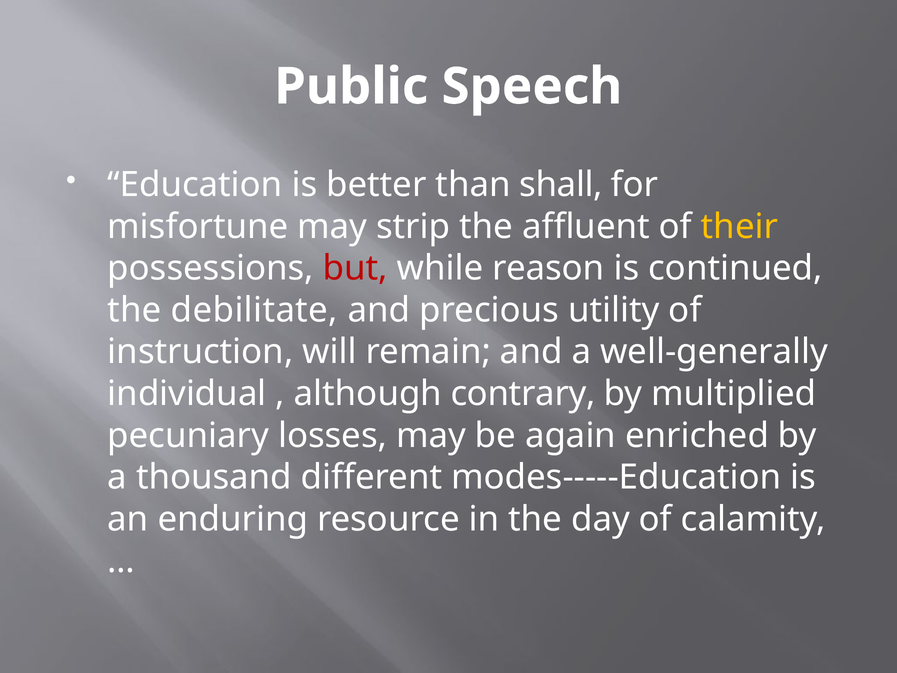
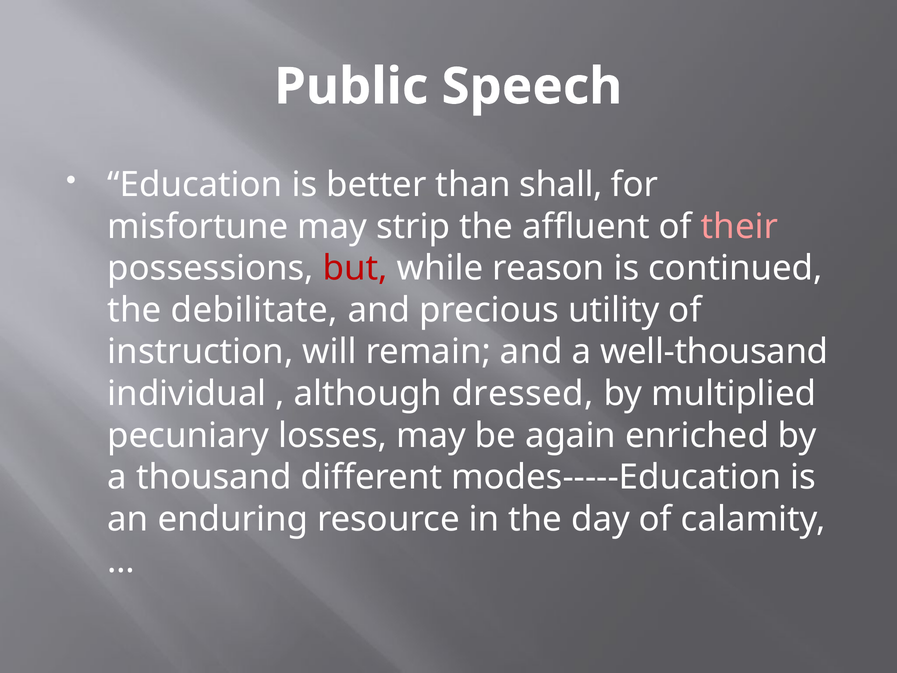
their colour: yellow -> pink (739, 226)
well-generally: well-generally -> well-thousand (714, 352)
contrary: contrary -> dressed (523, 394)
